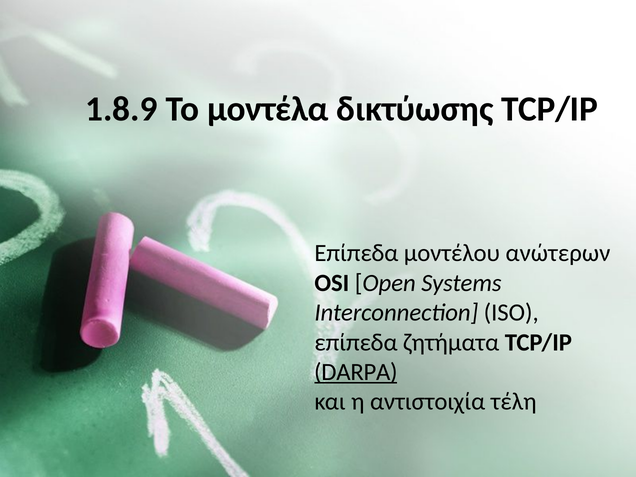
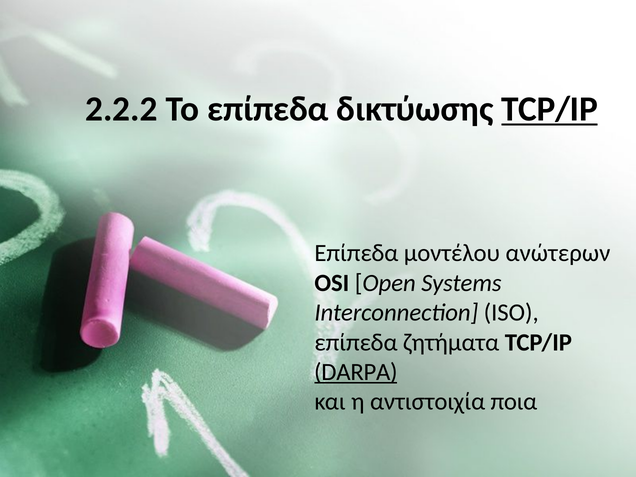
1.8.9: 1.8.9 -> 2.2.2 (121, 109)
Το μοντέλα: μοντέλα -> επίπεδα (268, 109)
TCP/IP underline: none -> present (550, 109)
τέλη: τέλη -> ποια (514, 402)
